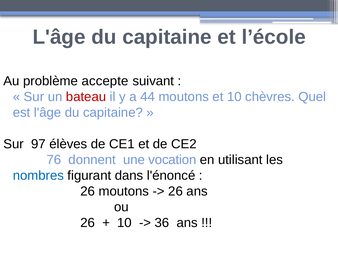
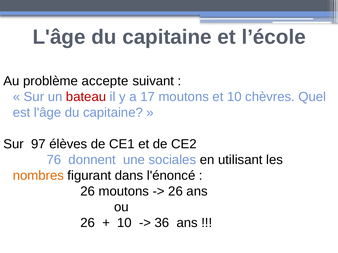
44: 44 -> 17 (148, 97)
vocation: vocation -> sociales (172, 160)
nombres colour: blue -> orange (38, 176)
